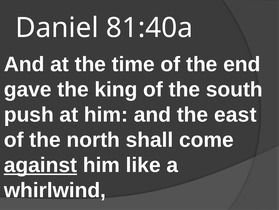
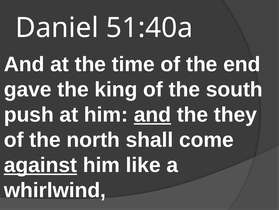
81:40a: 81:40a -> 51:40a (149, 28)
and underline: none -> present (152, 114)
east: east -> they (235, 114)
